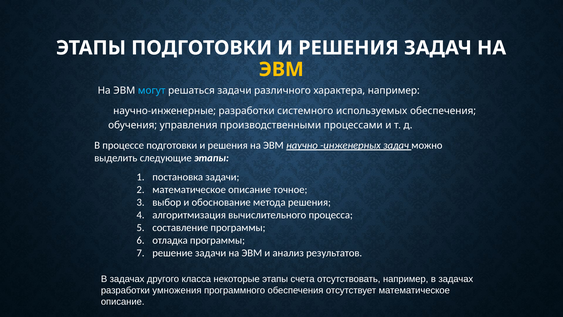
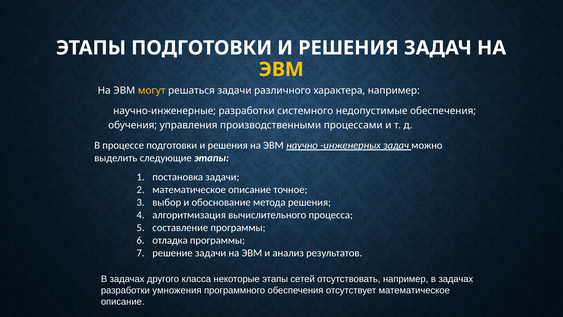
могут colour: light blue -> yellow (152, 90)
используемых: используемых -> недопустимые (372, 111)
счета: счета -> сетей (303, 279)
